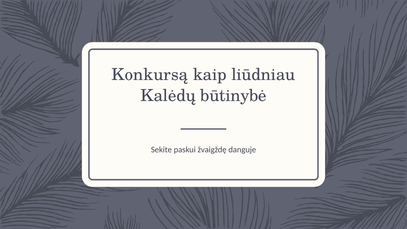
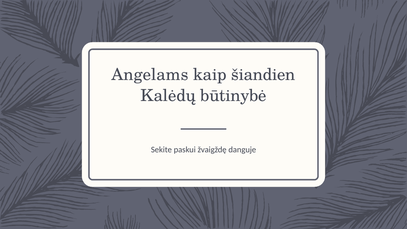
Konkursą: Konkursą -> Angelams (150, 75)
liūdniau: liūdniau -> šiandien (263, 75)
